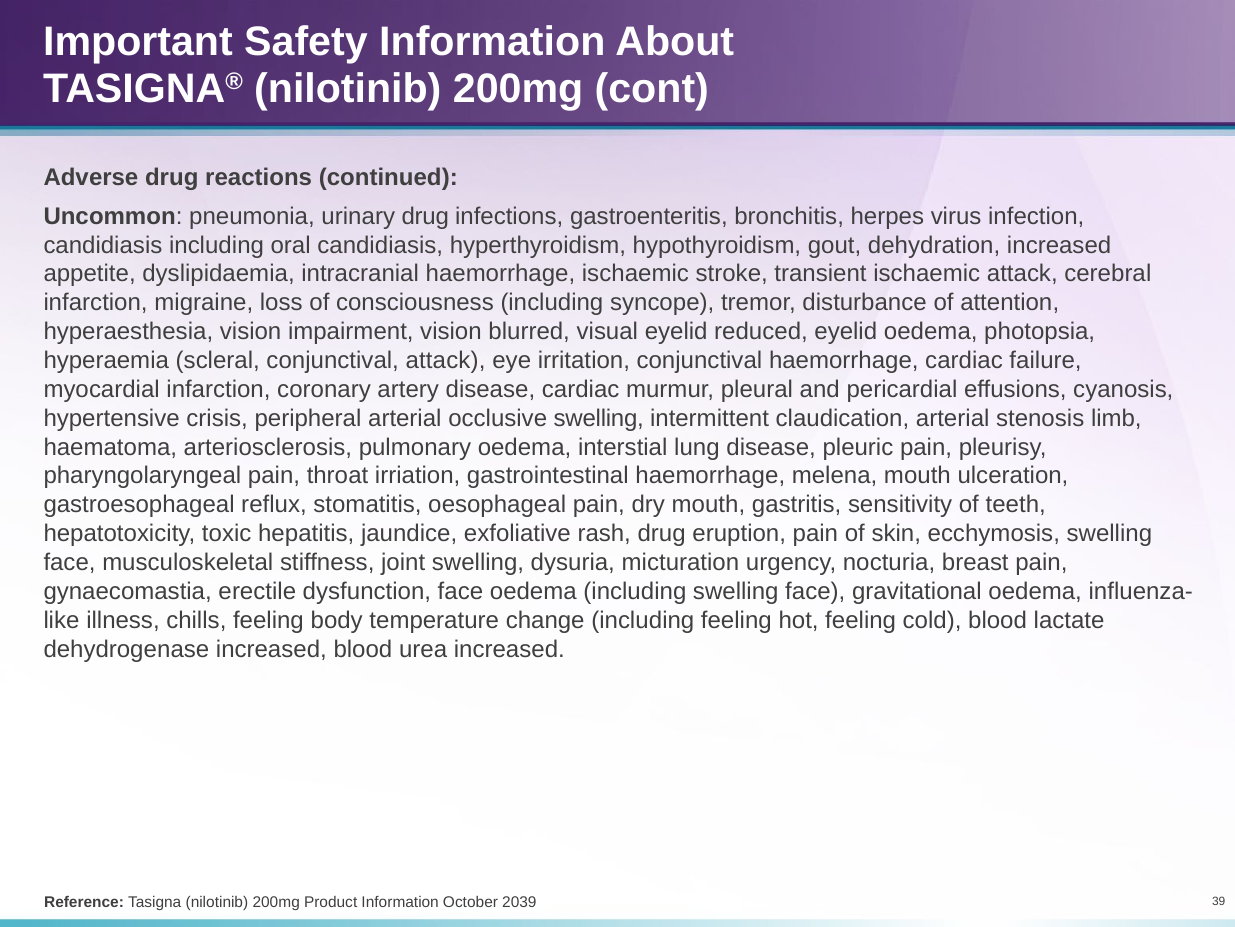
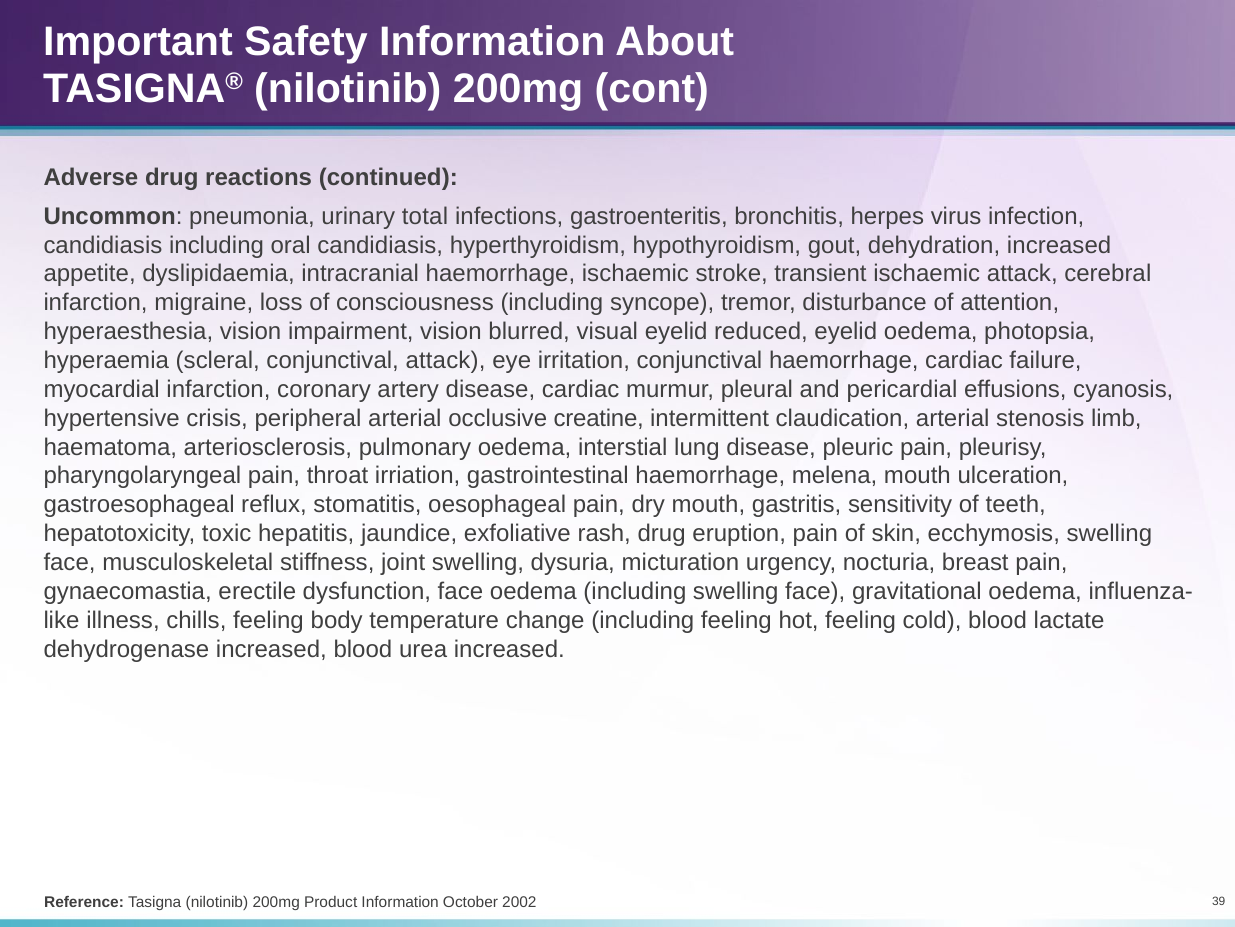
urinary drug: drug -> total (425, 216)
occlusive swelling: swelling -> creatine (599, 418)
2039: 2039 -> 2002 (519, 902)
